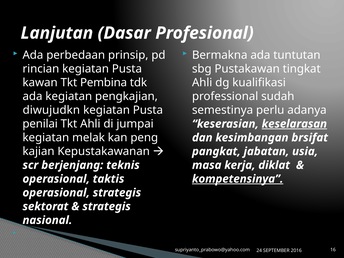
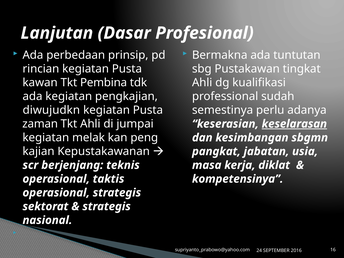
penilai: penilai -> zaman (40, 124)
brsifat: brsifat -> sbgmn (310, 138)
kompetensinya underline: present -> none (238, 179)
